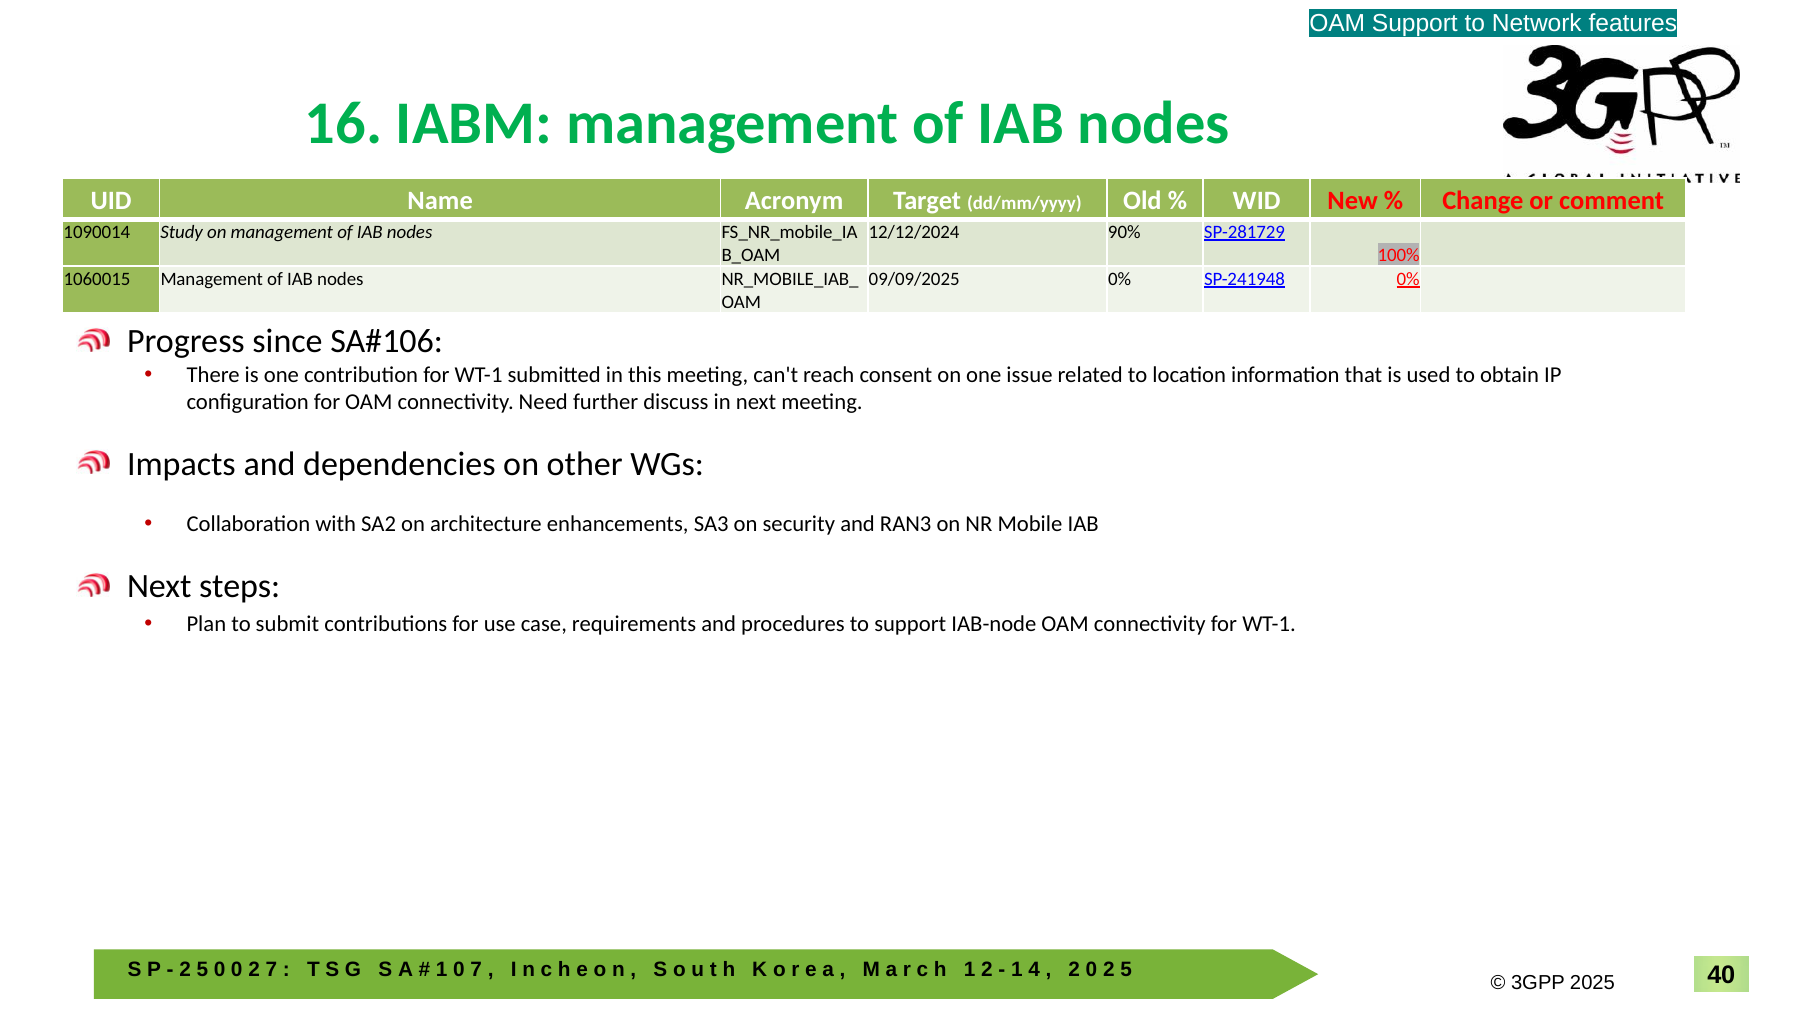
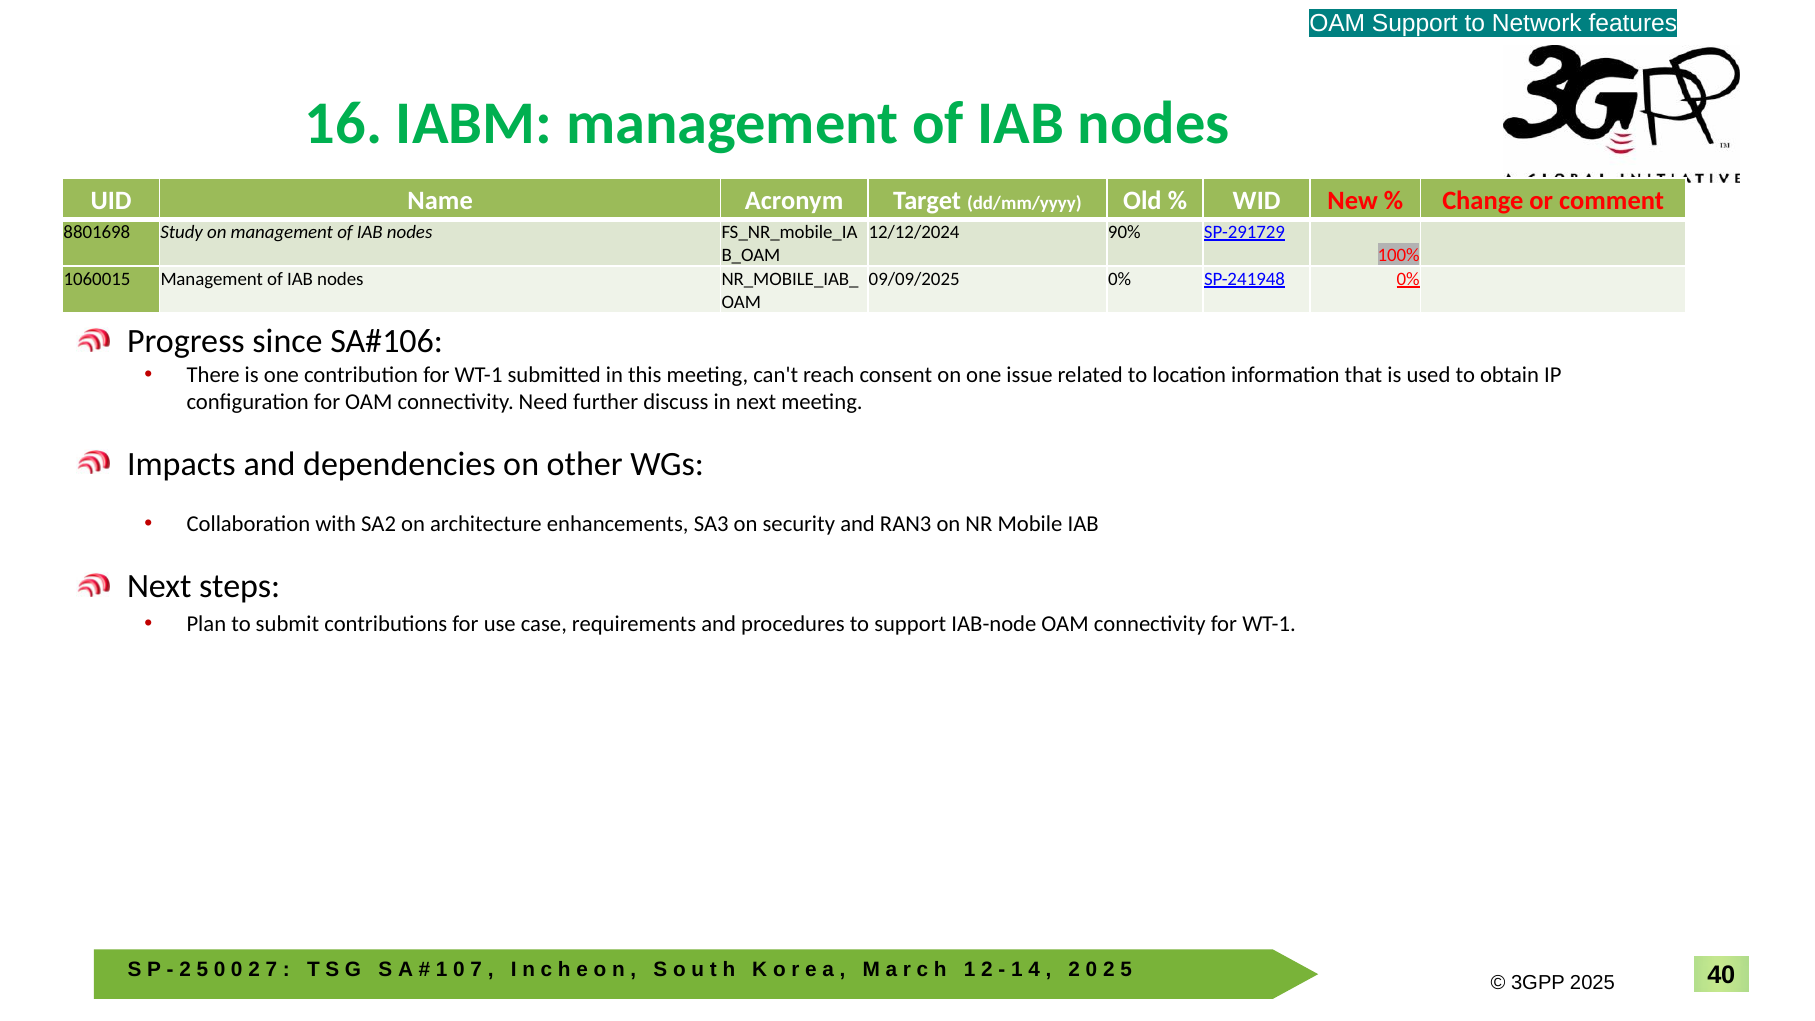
1090014: 1090014 -> 8801698 (97, 232)
SP-281729: SP-281729 -> SP-291729 (1244, 232)
